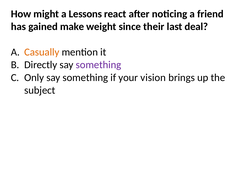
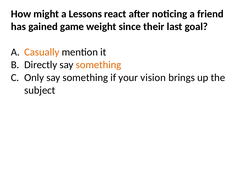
make: make -> game (72, 27)
deal: deal -> goal (196, 27)
something colour: purple -> orange (99, 65)
